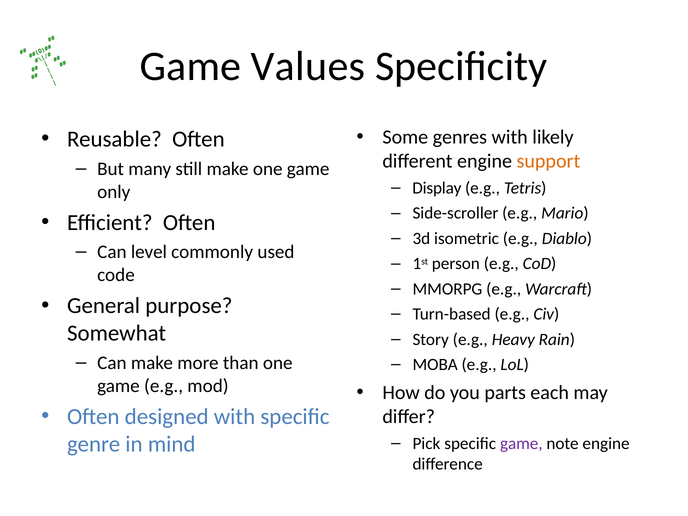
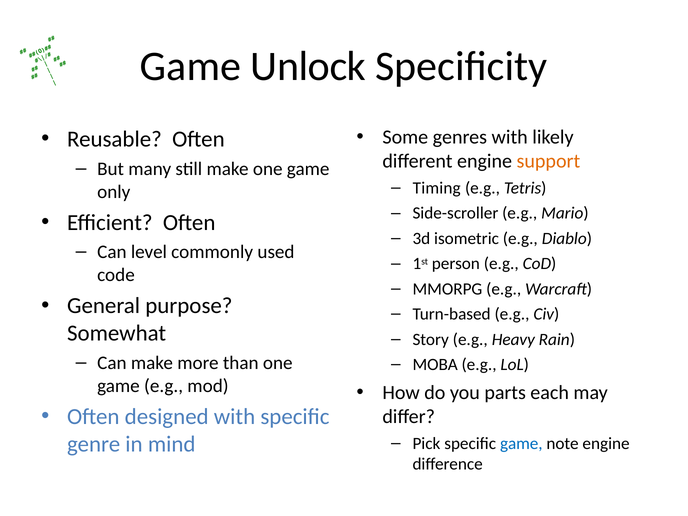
Values: Values -> Unlock (308, 67)
Display: Display -> Timing (437, 188)
game colour: purple -> blue (521, 443)
